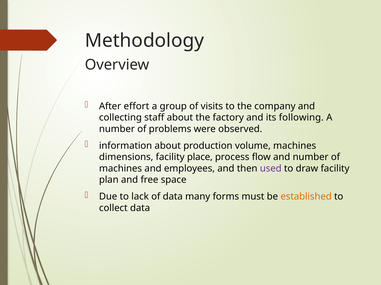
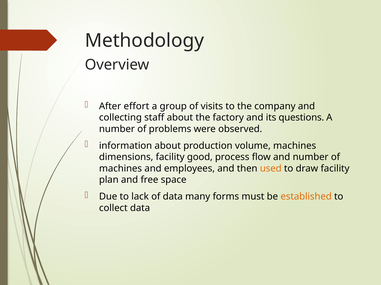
following: following -> questions (301, 118)
place: place -> good (200, 157)
used colour: purple -> orange (271, 169)
